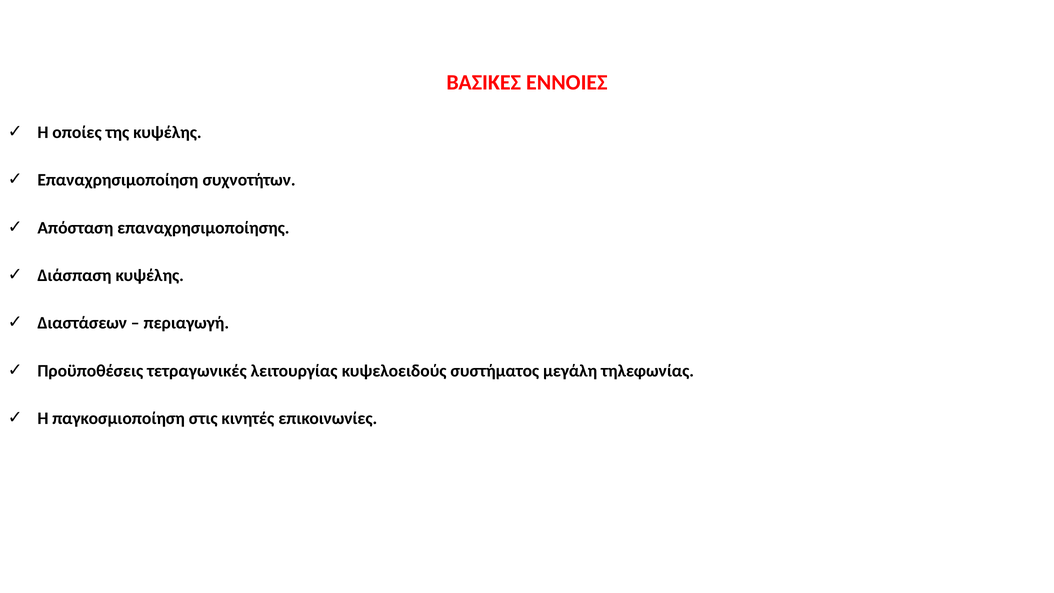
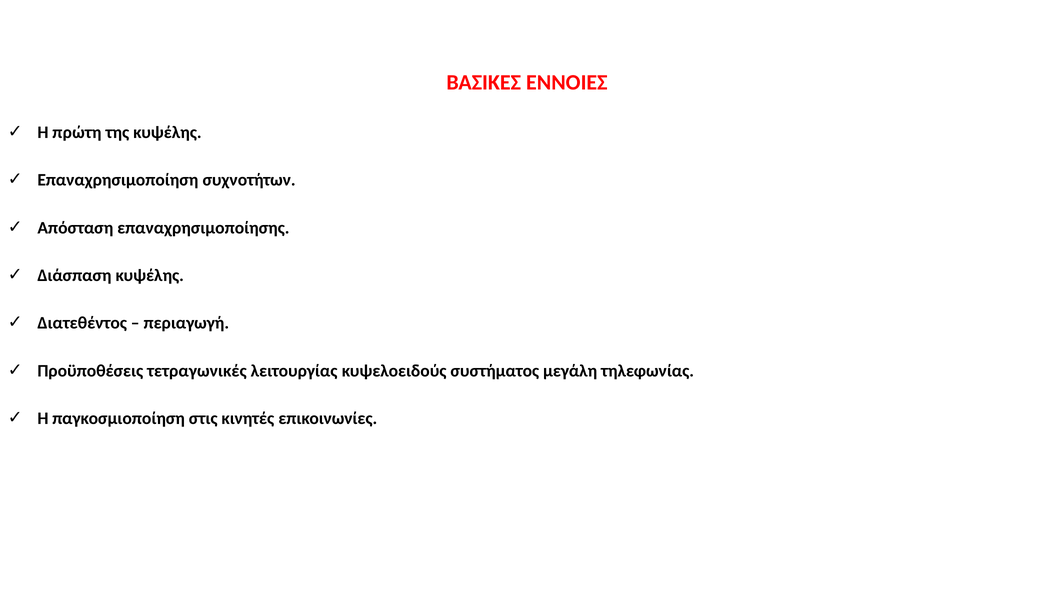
οποίες: οποίες -> πρώτη (77, 132)
Διαστάσεων: Διαστάσεων -> Διατεθέντος (82, 323)
